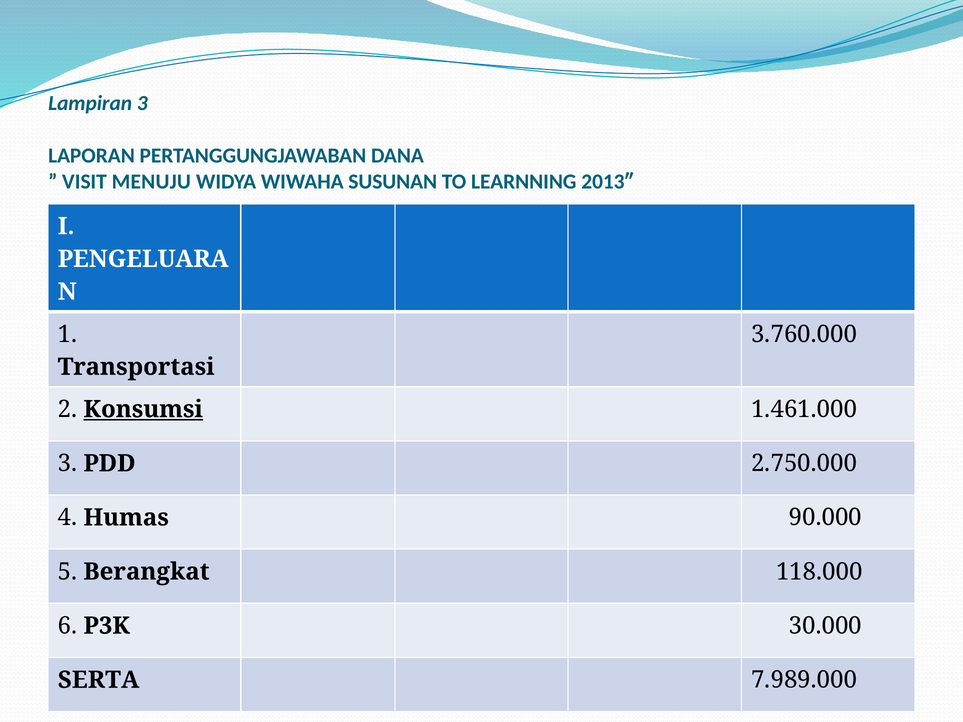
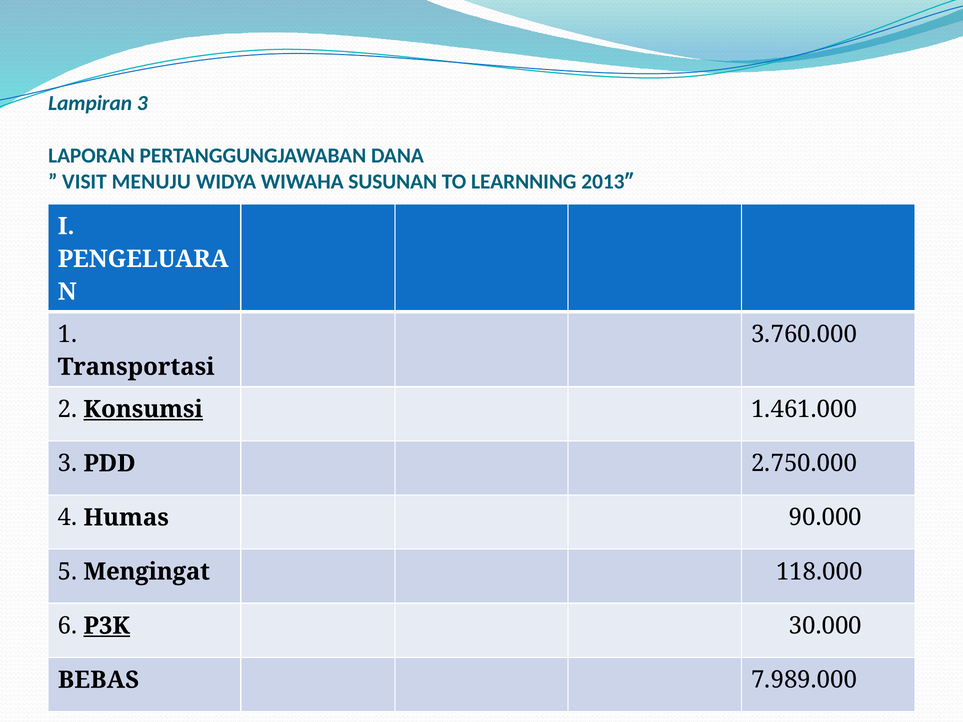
Berangkat: Berangkat -> Mengingat (147, 572)
P3K underline: none -> present (107, 626)
SERTA: SERTA -> BEBAS (99, 680)
